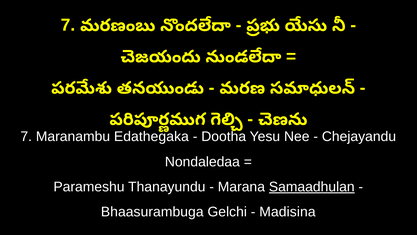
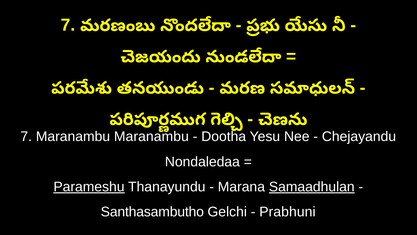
Maranambu Edathegaka: Edathegaka -> Maranambu (151, 136)
Parameshu underline: none -> present (89, 187)
Bhaasurambuga: Bhaasurambuga -> Santhasambutho (152, 212)
Madisina: Madisina -> Prabhuni (287, 212)
